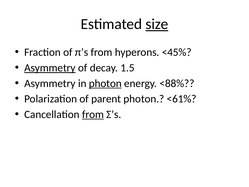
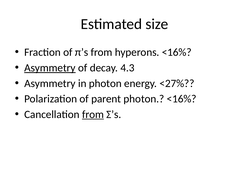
size underline: present -> none (157, 24)
hyperons <45%: <45% -> <16% (177, 52)
1.5: 1.5 -> 4.3 (127, 68)
photon underline: present -> none (105, 83)
<88%: <88% -> <27% (177, 83)
photon <61%: <61% -> <16% (182, 99)
